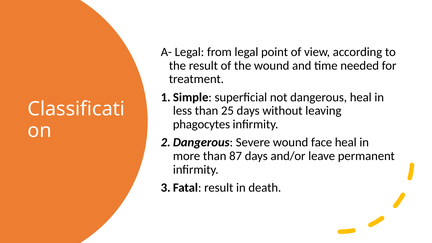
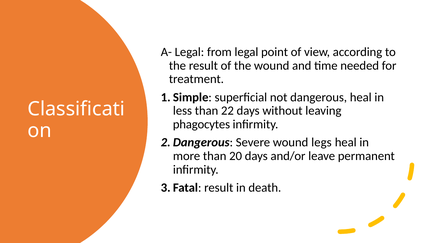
25: 25 -> 22 (227, 111)
face: face -> legs (321, 142)
87: 87 -> 20 (236, 156)
